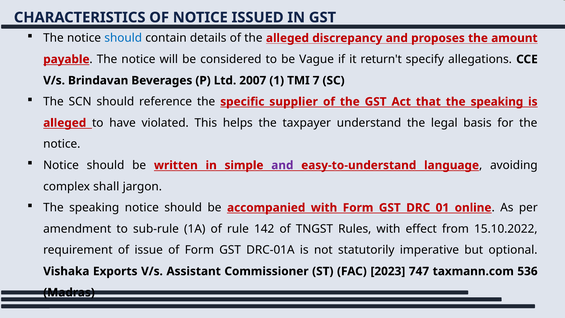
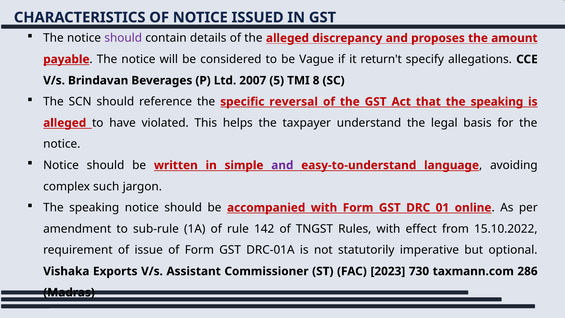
should colour: blue -> purple (123, 38)
1: 1 -> 5 (277, 80)
7: 7 -> 8 (316, 80)
supplier: supplier -> reversal (294, 102)
shall: shall -> such (106, 186)
747: 747 -> 730 (419, 271)
536: 536 -> 286 (527, 271)
